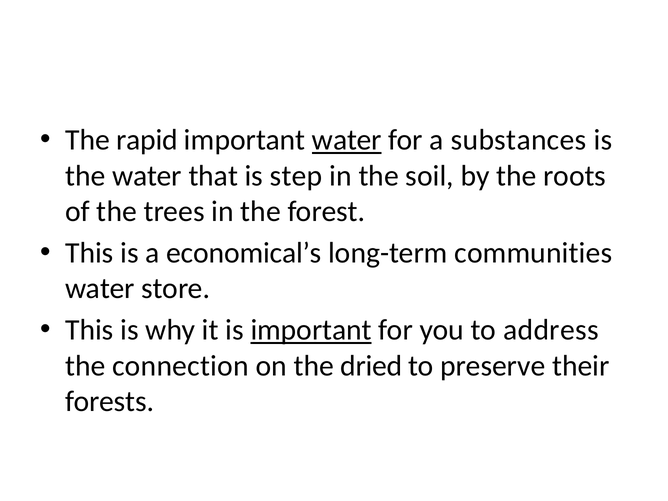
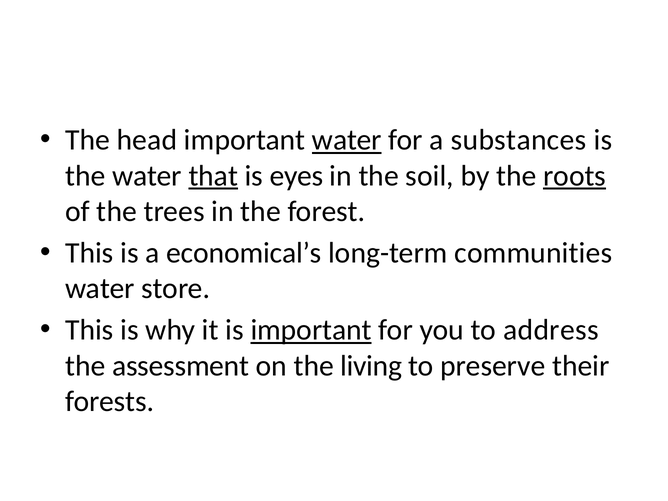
rapid: rapid -> head (147, 140)
that underline: none -> present (213, 176)
step: step -> eyes (296, 176)
roots underline: none -> present (575, 176)
connection: connection -> assessment (181, 366)
dried: dried -> living (371, 366)
